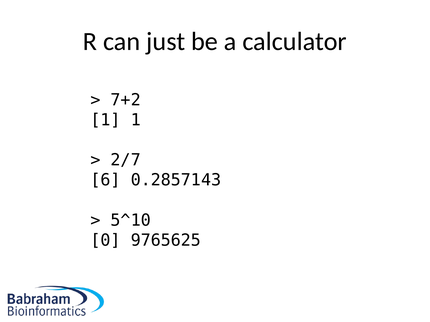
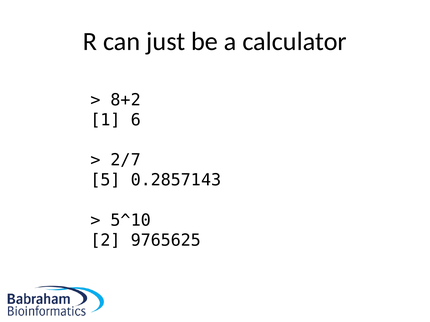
7+2: 7+2 -> 8+2 (126, 100)
1 1: 1 -> 6 (136, 120)
6: 6 -> 5 (106, 180)
0: 0 -> 2 (106, 241)
